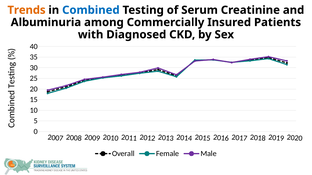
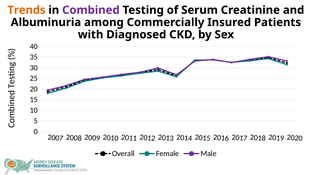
Combined colour: blue -> purple (91, 10)
